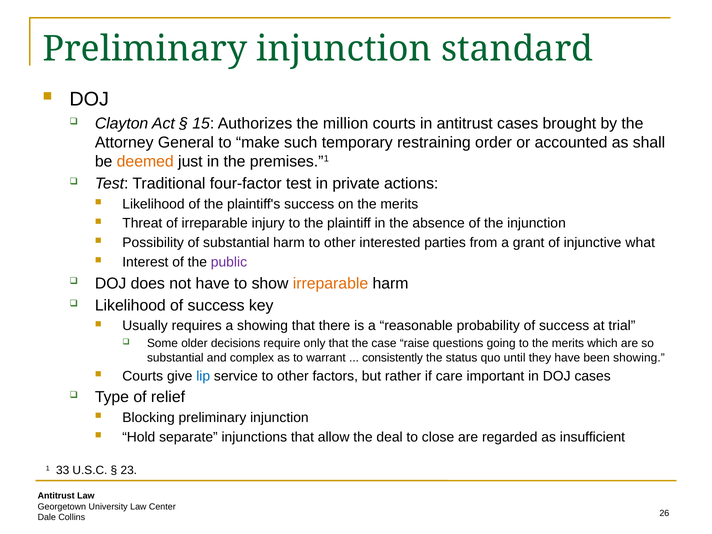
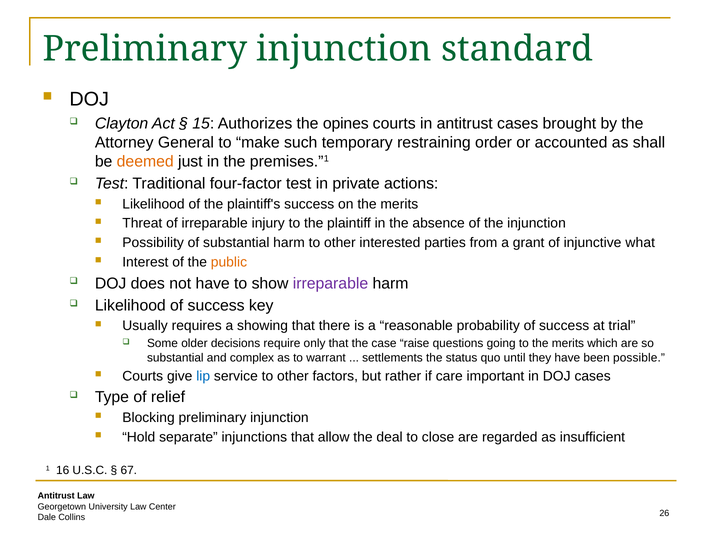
million: million -> opines (346, 123)
public colour: purple -> orange (229, 262)
irreparable colour: orange -> purple (330, 283)
consistently: consistently -> settlements (392, 358)
been showing: showing -> possible (639, 358)
33: 33 -> 16 (63, 470)
23: 23 -> 67 (129, 470)
